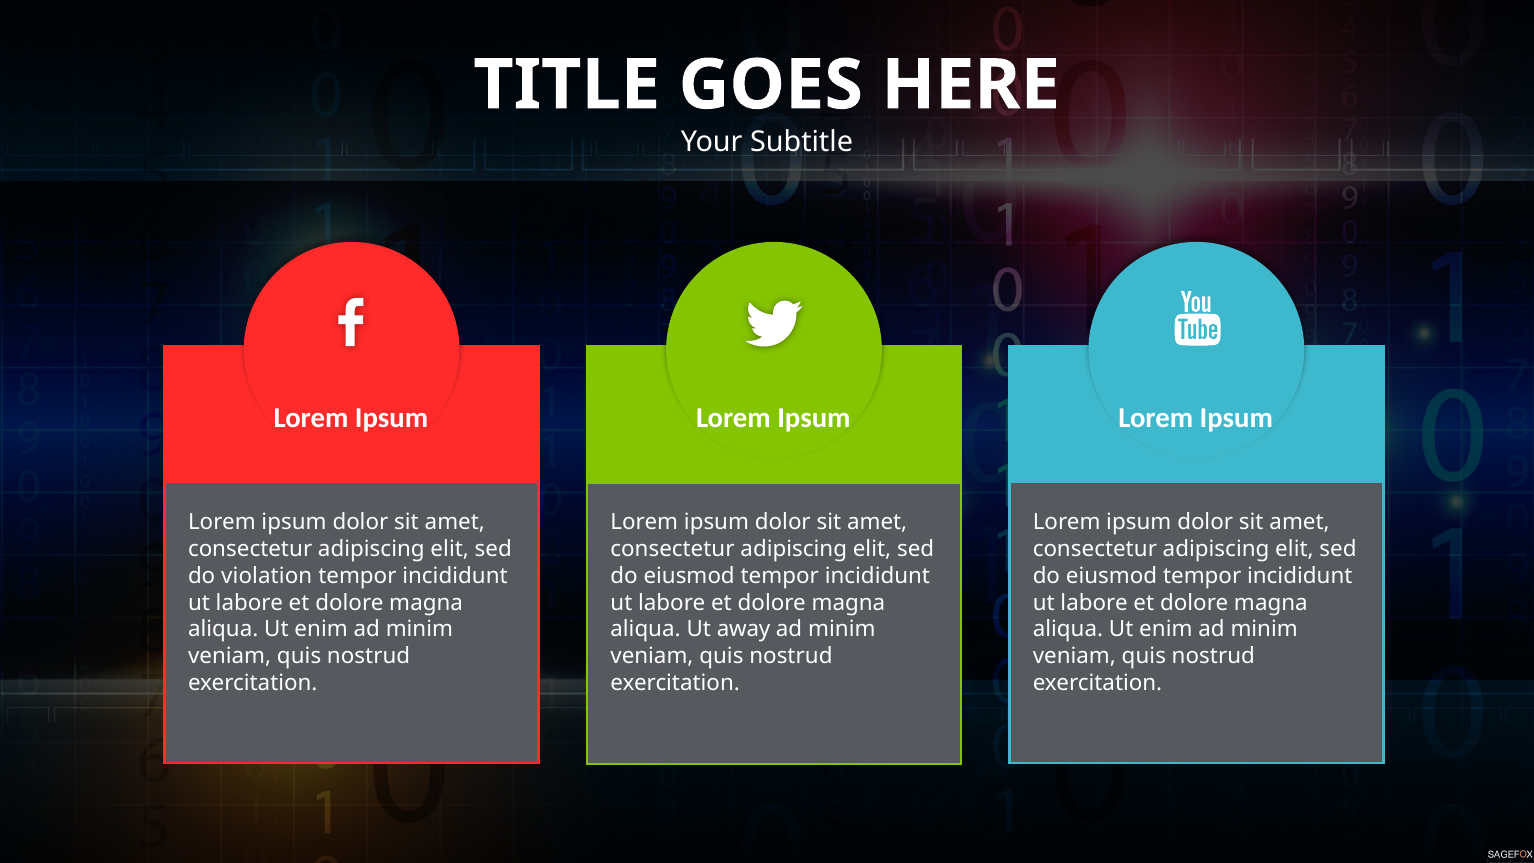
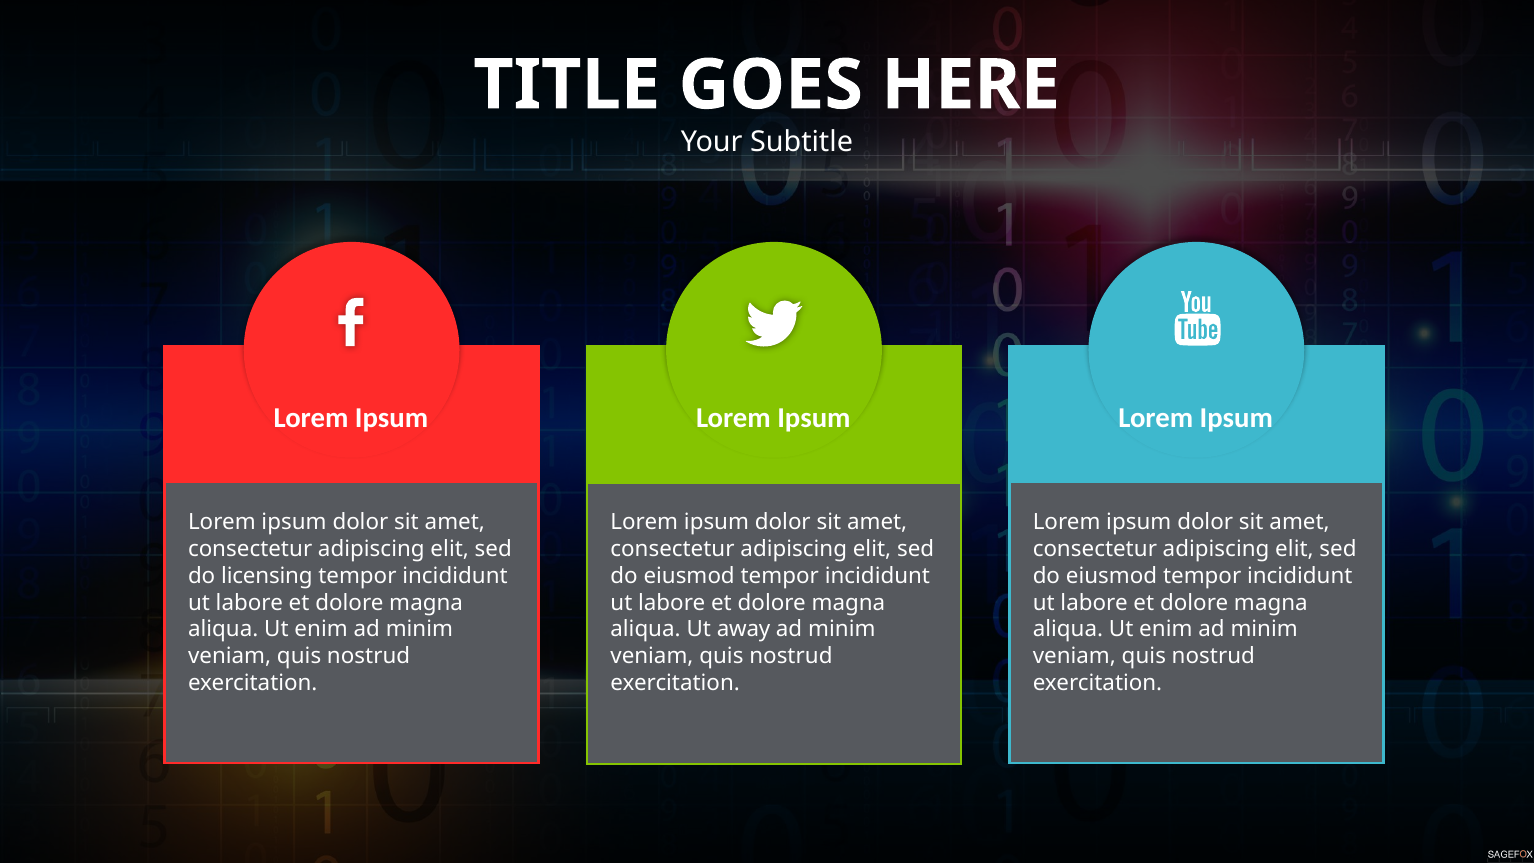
violation: violation -> licensing (267, 576)
